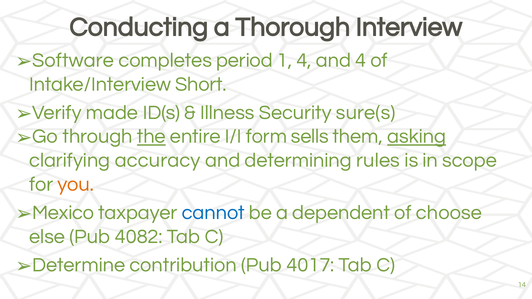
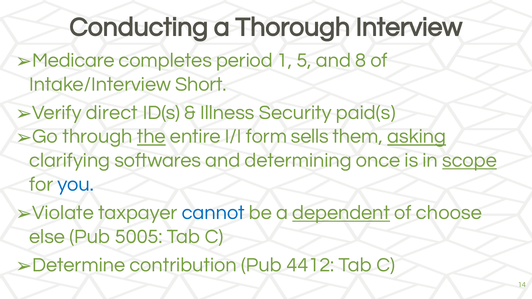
Software: Software -> Medicare (73, 60)
1 4: 4 -> 5 (304, 60)
and 4: 4 -> 8 (361, 60)
made: made -> direct (112, 113)
sure(s: sure(s -> paid(s (366, 113)
accuracy: accuracy -> softwares (158, 160)
rules: rules -> once (378, 160)
scope underline: none -> present (470, 160)
you colour: orange -> blue (76, 184)
Mexico: Mexico -> Violate (63, 213)
dependent underline: none -> present (341, 213)
4082: 4082 -> 5005 (139, 237)
4017: 4017 -> 4412 (310, 265)
